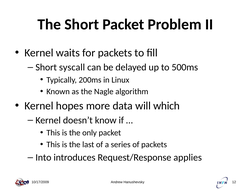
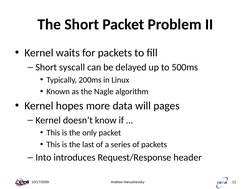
which: which -> pages (167, 105)
applies: applies -> header (188, 157)
